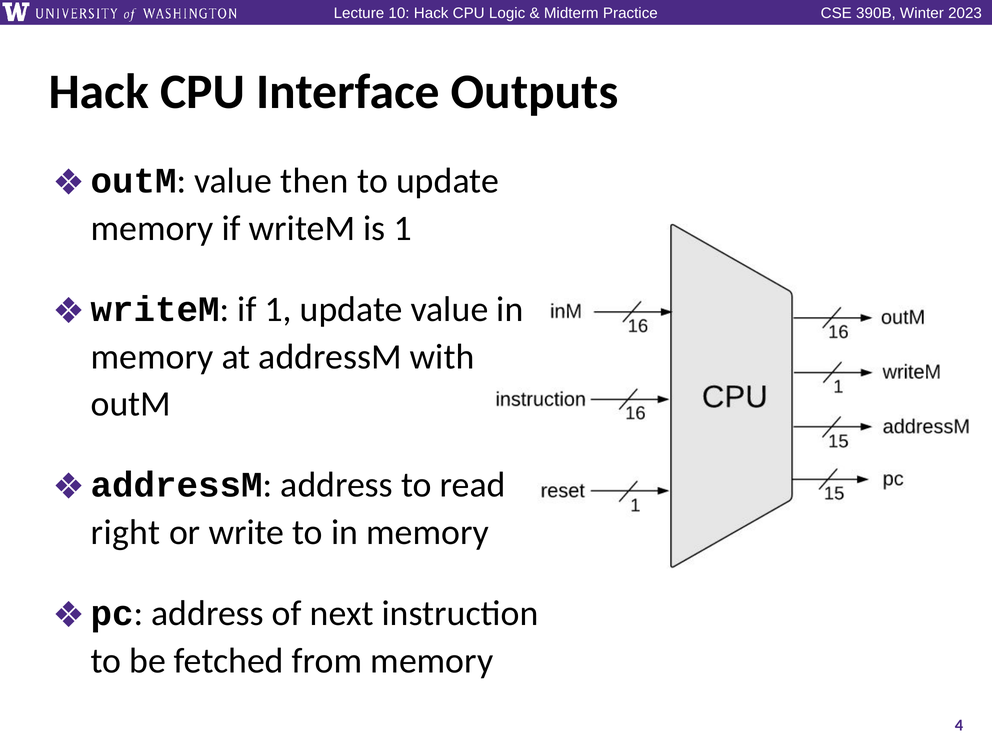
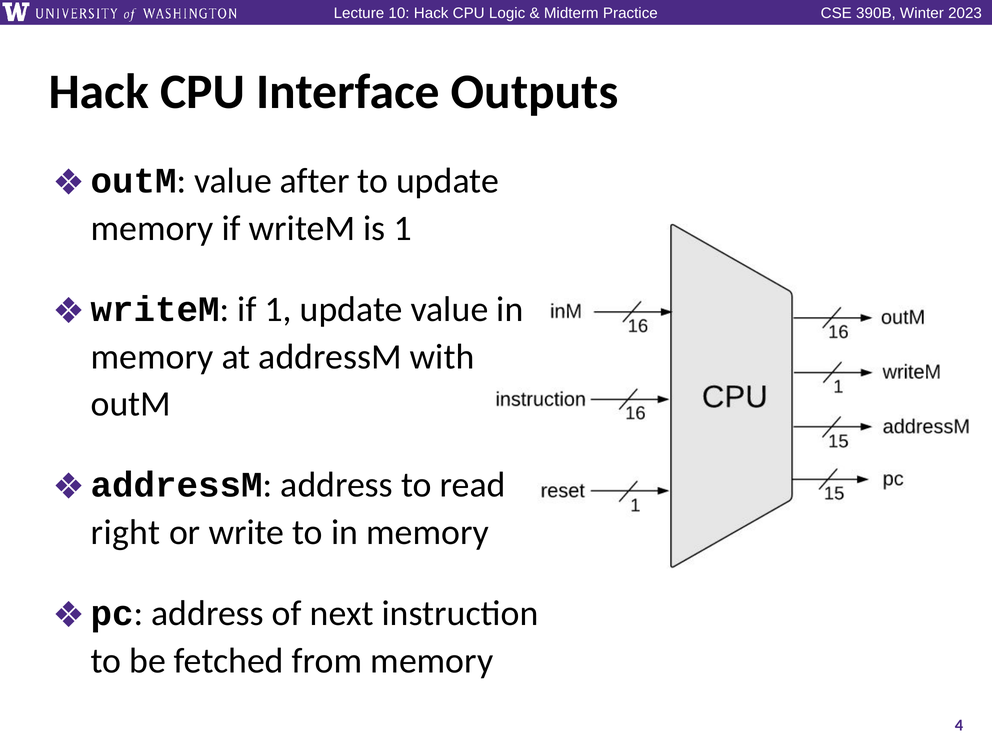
then: then -> after (315, 181)
